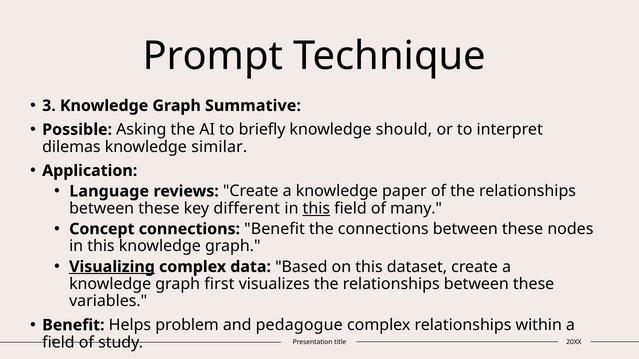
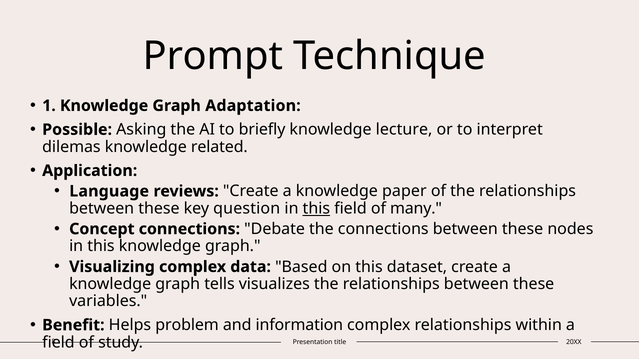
3: 3 -> 1 (49, 106)
Summative: Summative -> Adaptation (253, 106)
should: should -> lecture (404, 130)
similar: similar -> related (219, 147)
different: different -> question (247, 209)
connections Benefit: Benefit -> Debate (275, 229)
Visualizing underline: present -> none (112, 267)
first: first -> tells (219, 284)
pedagogue: pedagogue -> information (299, 325)
